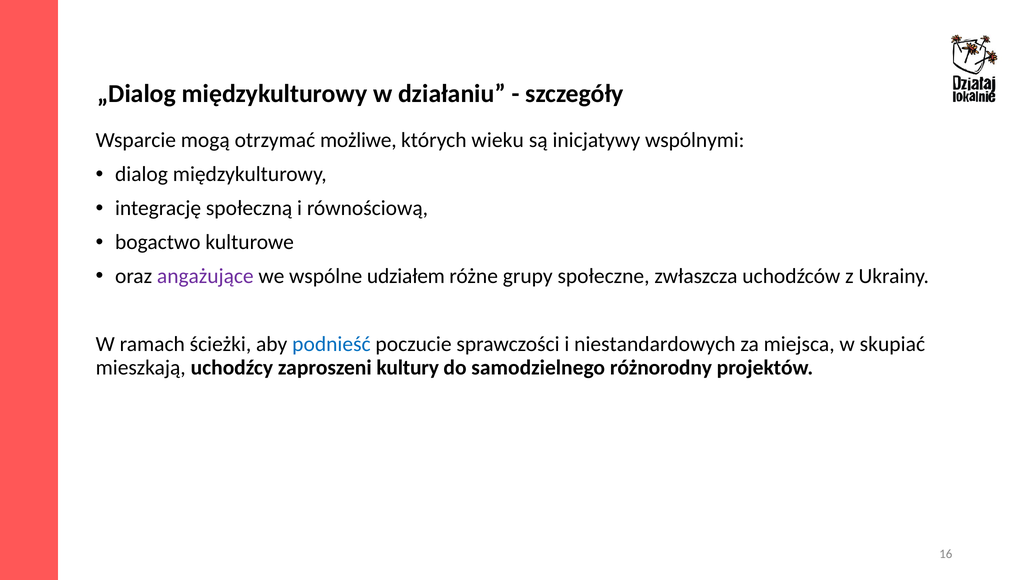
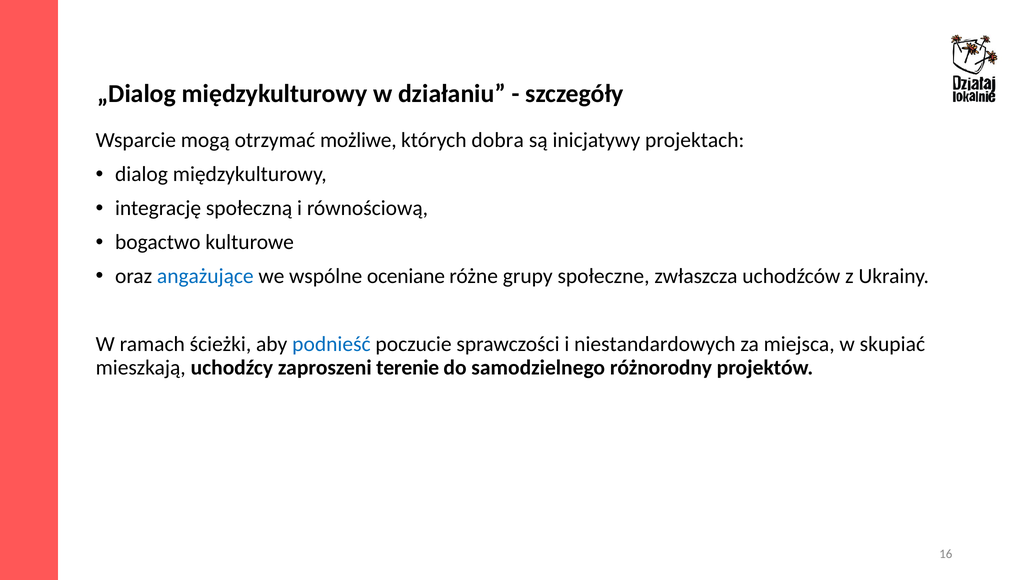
wieku: wieku -> dobra (498, 140)
wspólnymi: wspólnymi -> projektach (695, 140)
angażujące colour: purple -> blue (205, 276)
udziałem: udziałem -> oceniane (406, 276)
kultury: kultury -> terenie (408, 367)
